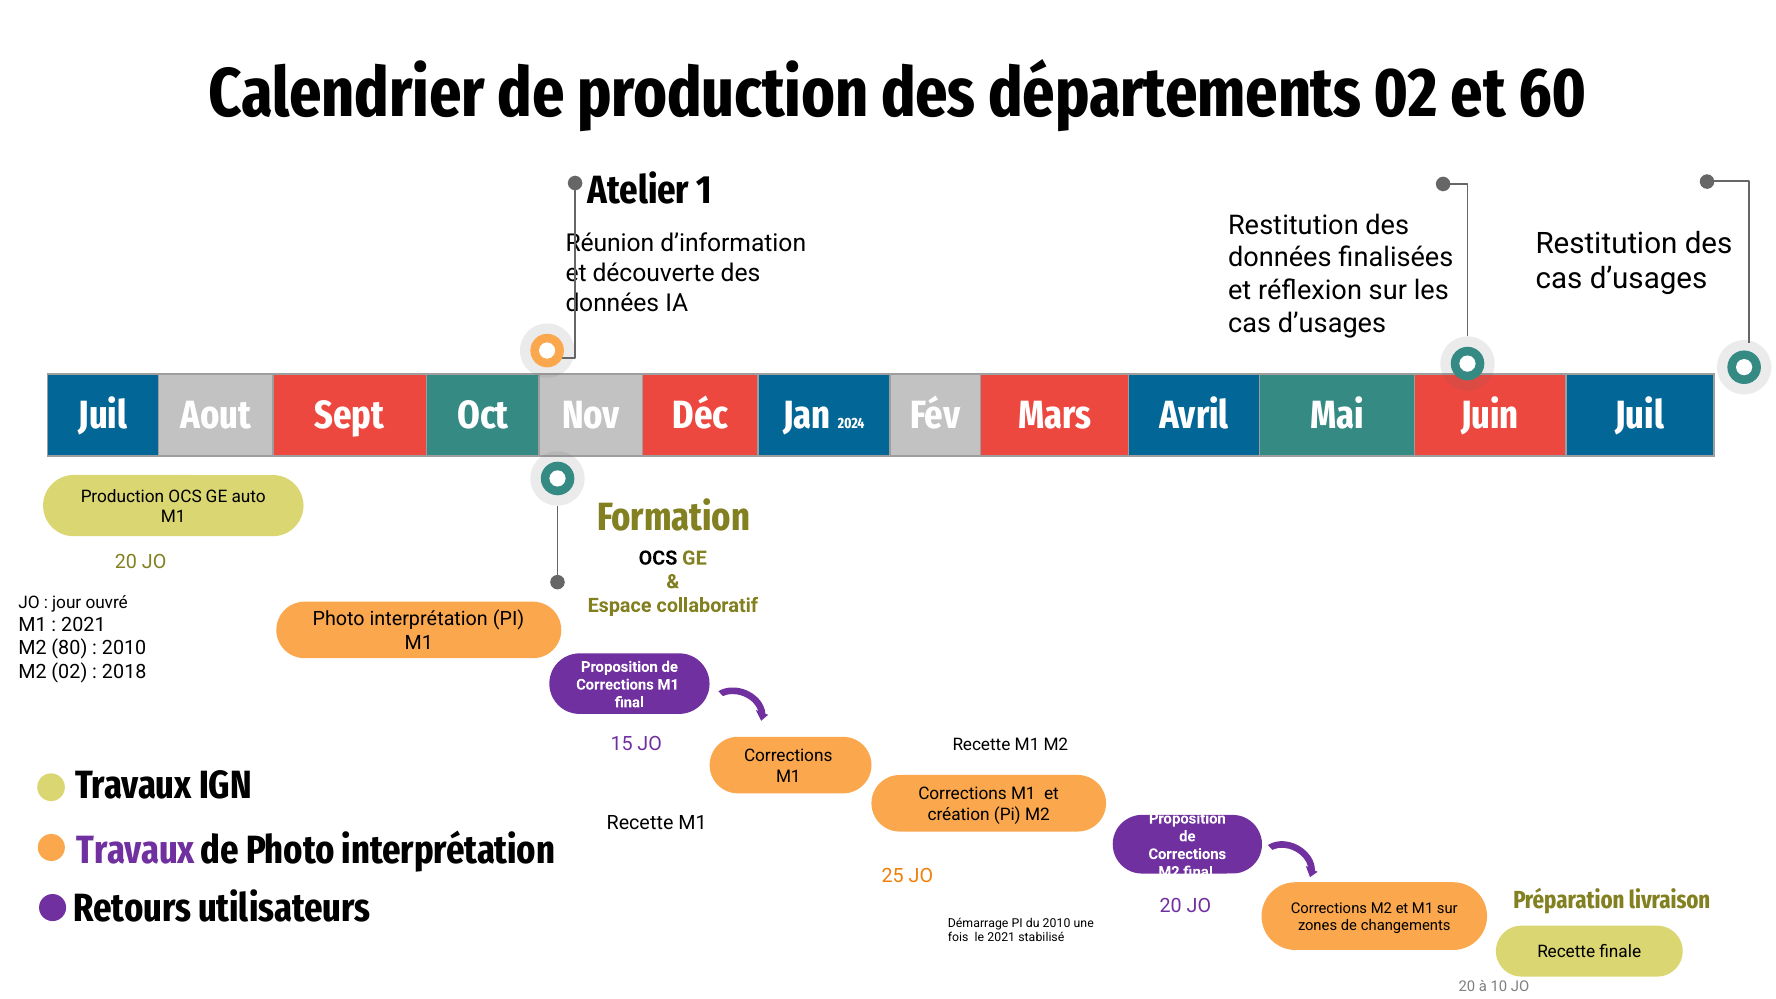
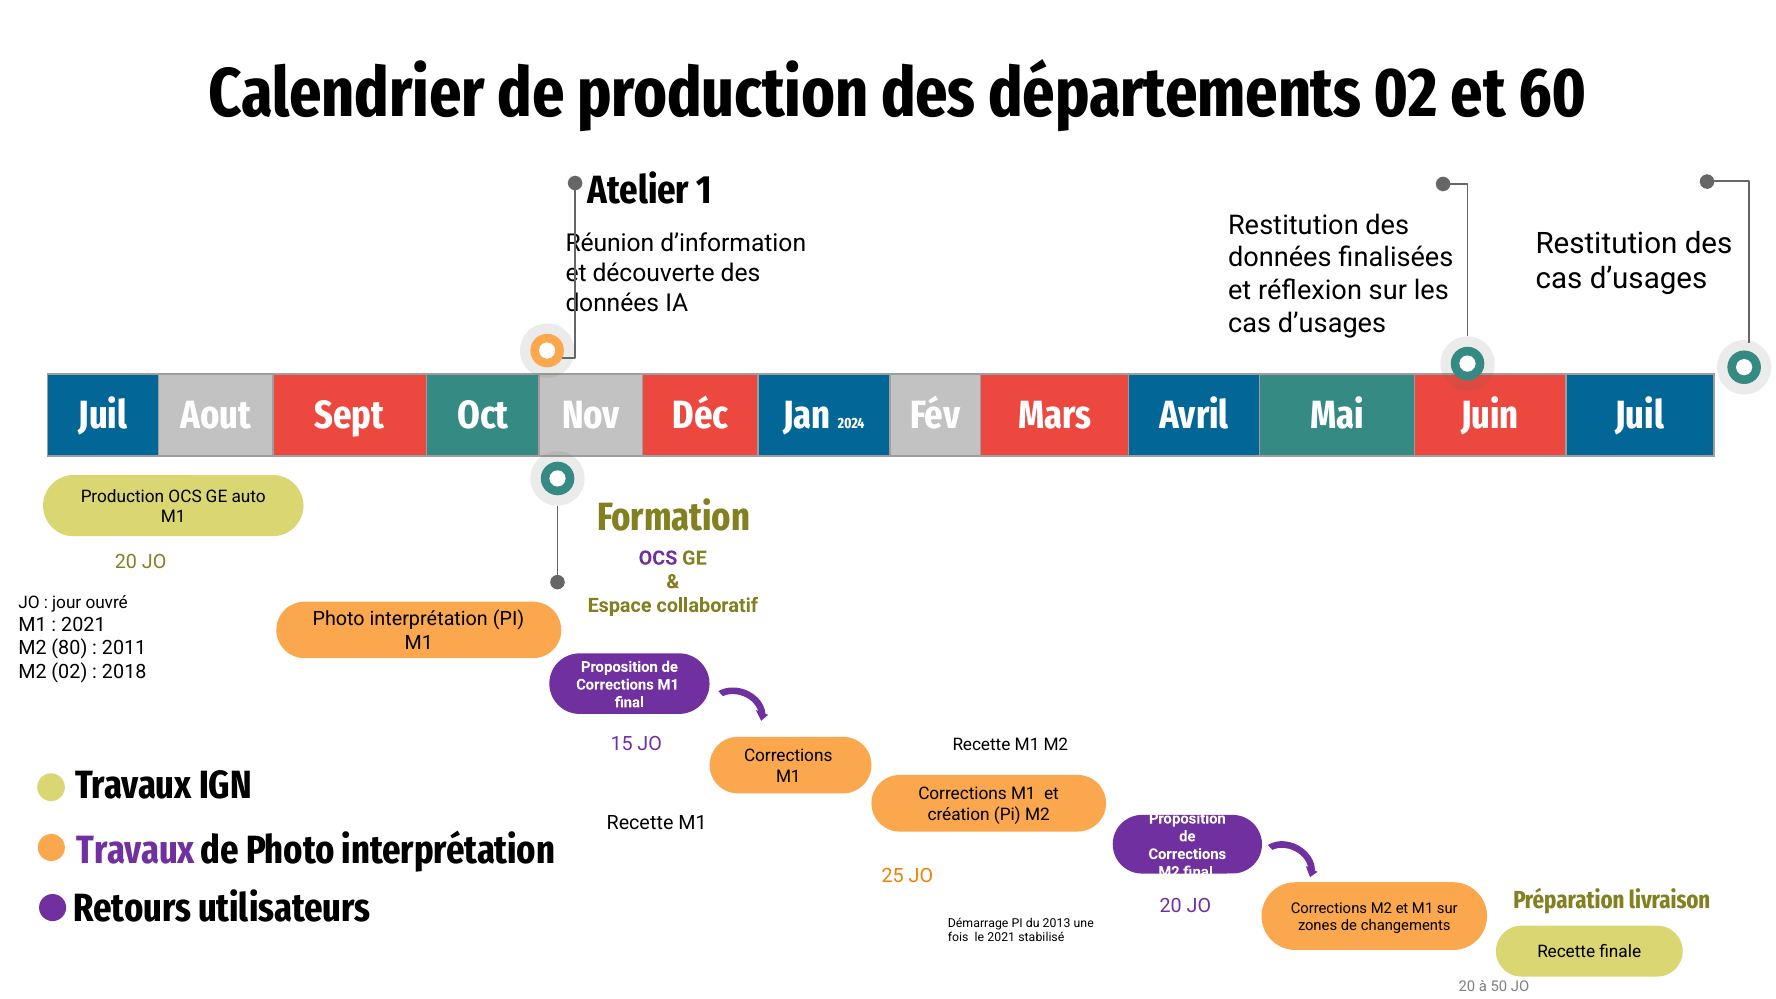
OCS colour: black -> purple (658, 558)
2010: 2010 -> 2011 (124, 648)
du 2010: 2010 -> 2013 (1057, 923)
10: 10 -> 50 (1499, 987)
